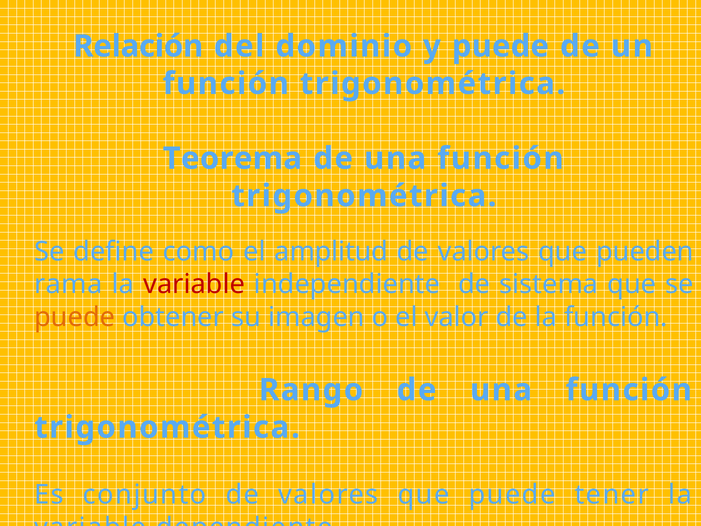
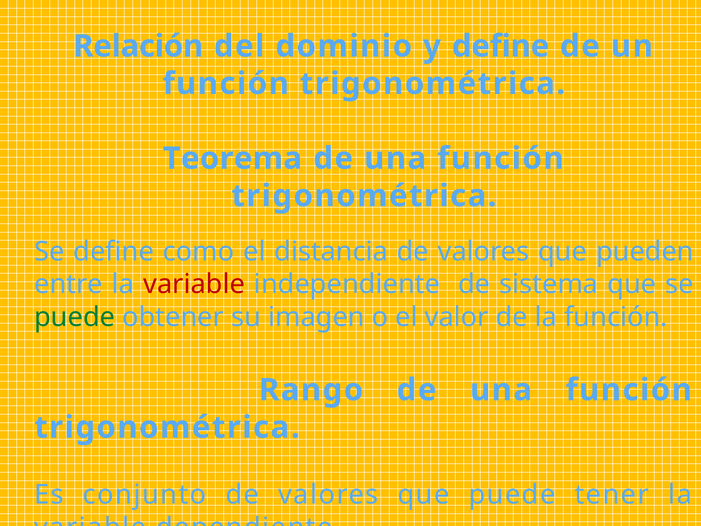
y puede: puede -> define (501, 46)
amplitud: amplitud -> distancia (331, 252)
rama: rama -> entre (69, 284)
puede colour: orange -> green (75, 317)
